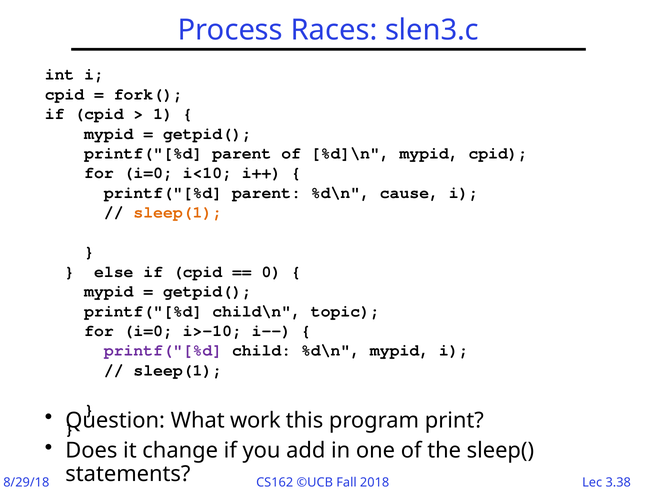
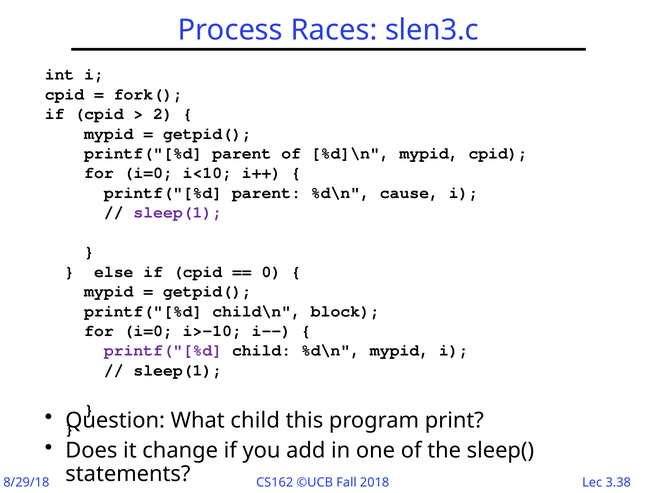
1: 1 -> 2 (163, 114)
sleep(1 colour: orange -> purple (178, 212)
topic: topic -> block (345, 311)
What work: work -> child (255, 420)
